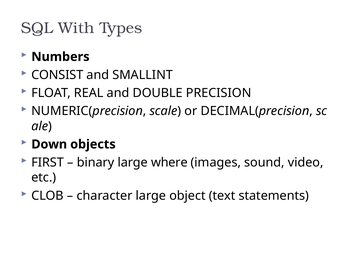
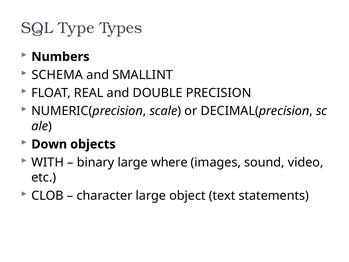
With: With -> Type (76, 28)
CONSIST: CONSIST -> SCHEMA (57, 75)
FIRST: FIRST -> WITH (48, 162)
